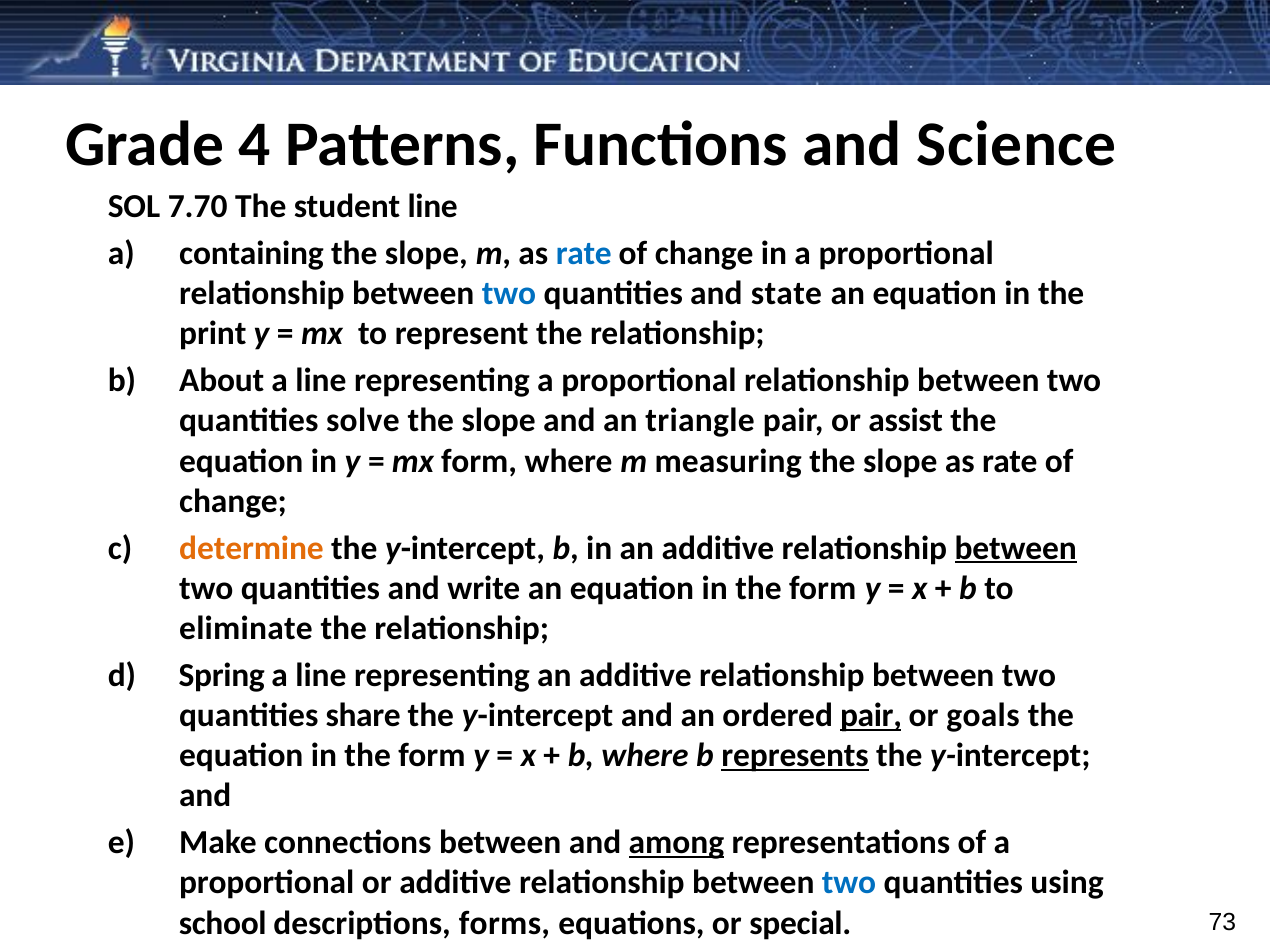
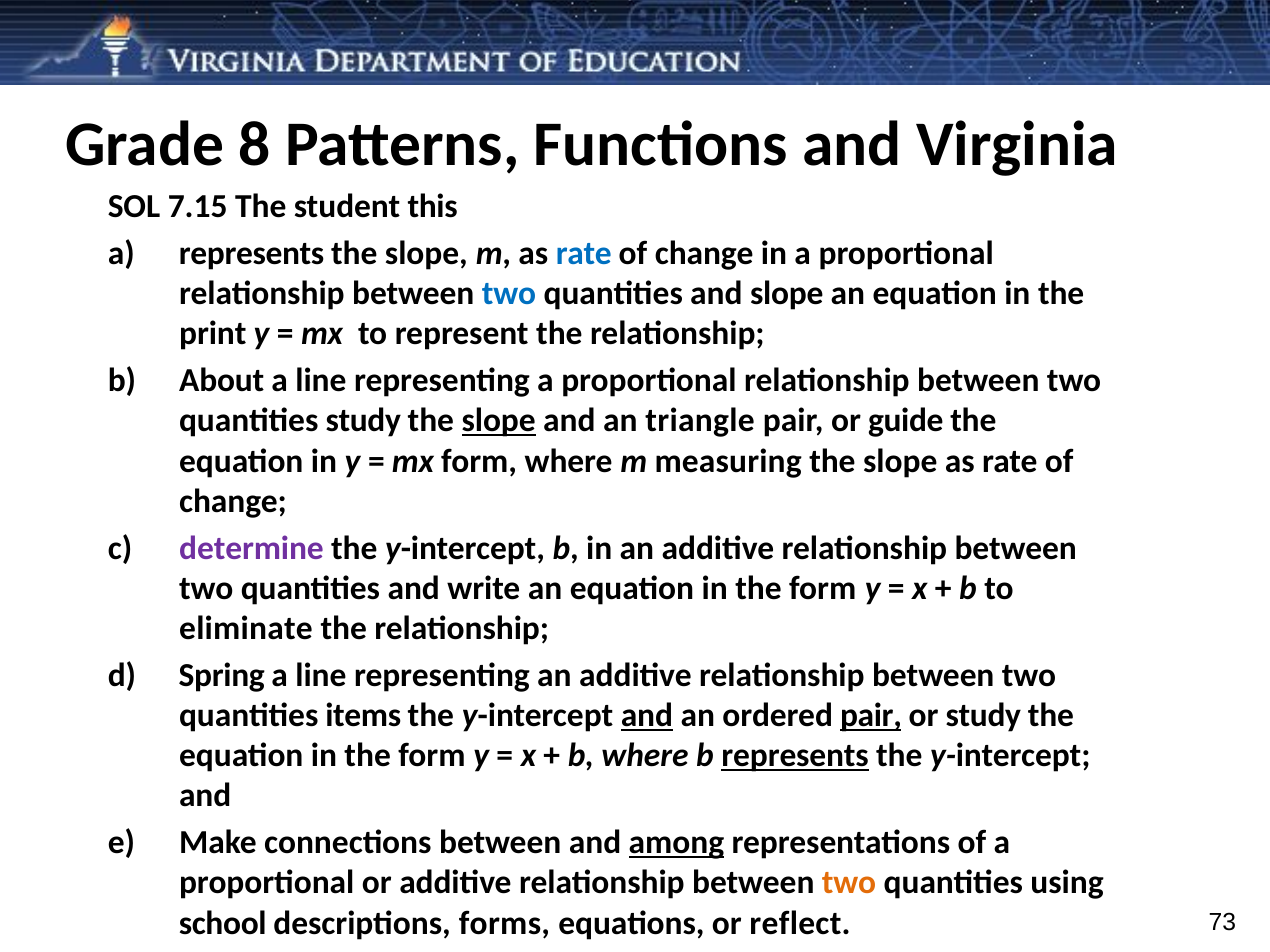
4: 4 -> 8 (255, 145)
Science: Science -> Virginia (1017, 145)
7.70: 7.70 -> 7.15 (198, 207)
student line: line -> this (433, 207)
a containing: containing -> represents (252, 254)
and state: state -> slope (787, 294)
quantities solve: solve -> study (363, 421)
slope underline: none -> present (499, 421)
assist: assist -> guide (906, 421)
determine colour: orange -> purple (251, 548)
between underline: present -> none (1016, 548)
share: share -> items (363, 716)
and underline: none -> present (647, 716)
or goals: goals -> study (983, 716)
two colour: blue -> orange (849, 883)
special: special -> reflect (800, 924)
